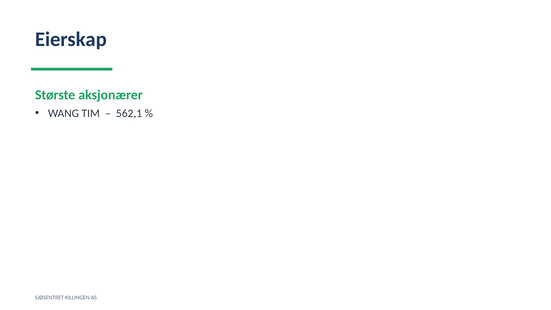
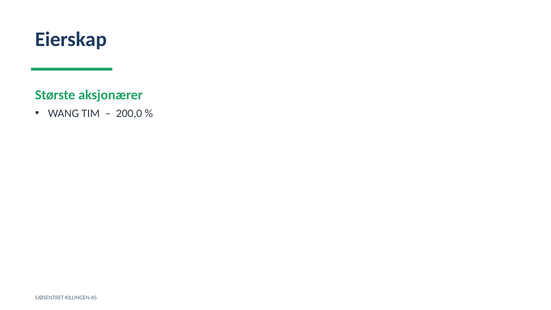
562,1: 562,1 -> 200,0 (129, 113)
